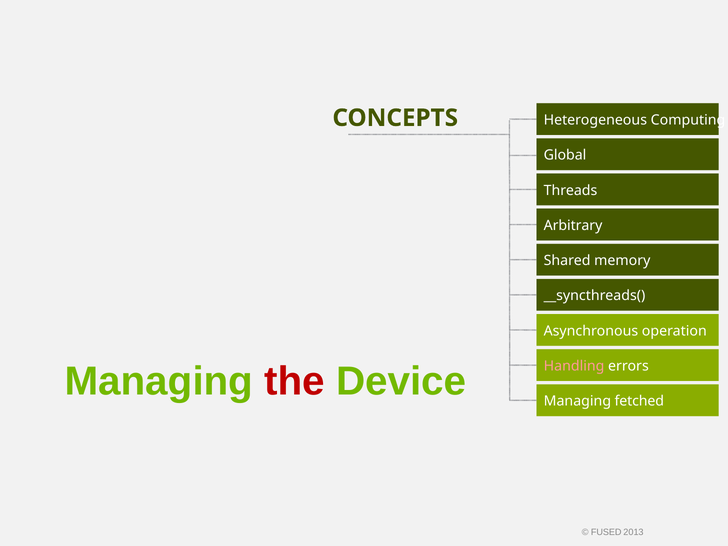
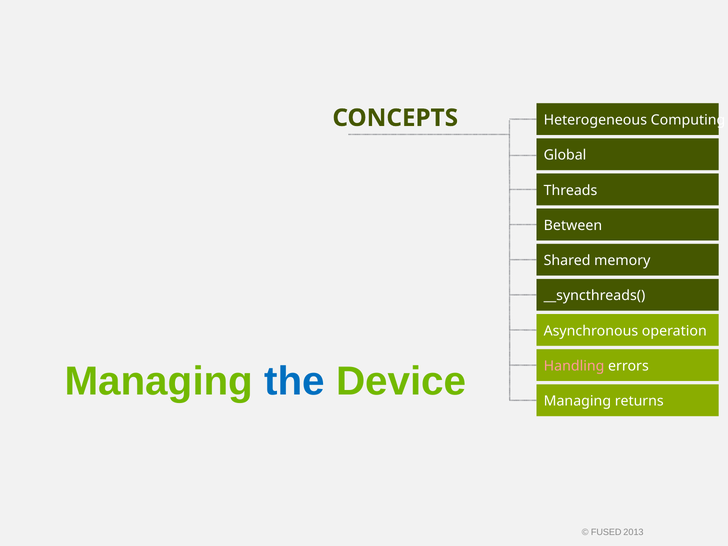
Arbitrary: Arbitrary -> Between (573, 225)
the colour: red -> blue (295, 382)
fetched: fetched -> returns (639, 401)
